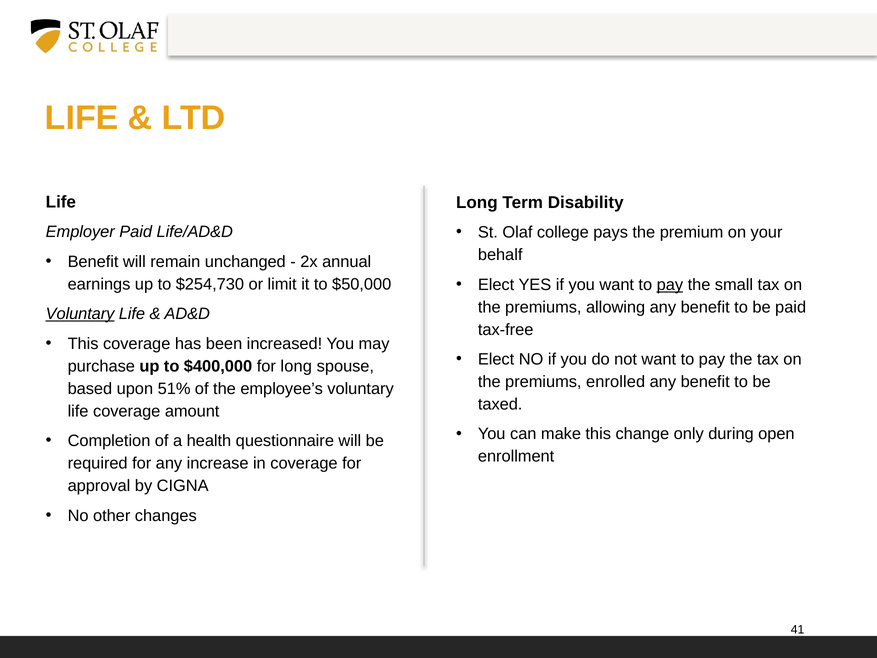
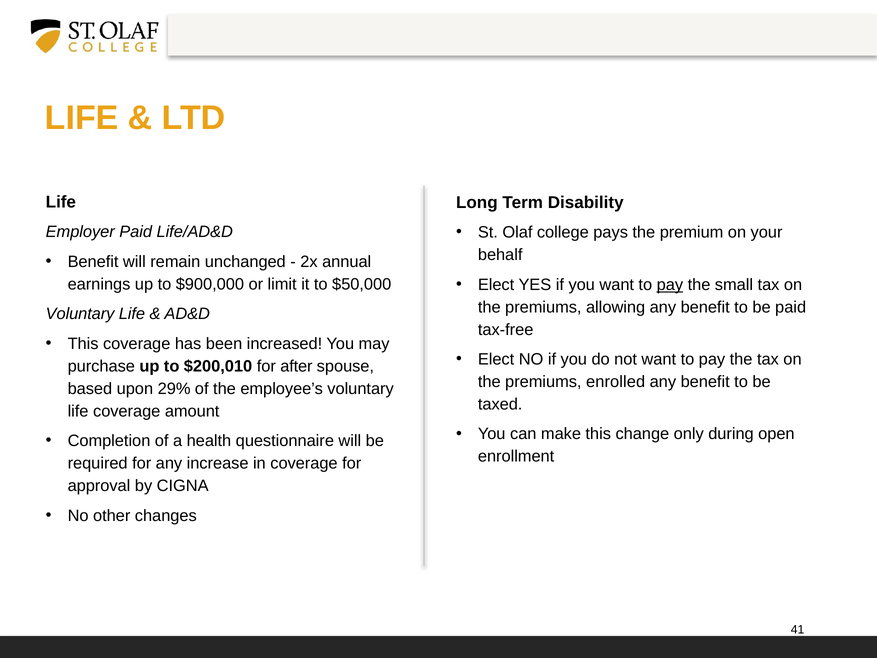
$254,730: $254,730 -> $900,000 (210, 284)
Voluntary underline: present -> none (80, 314)
$400,000: $400,000 -> $200,010 (218, 366)
for long: long -> after (296, 366)
51%: 51% -> 29% (174, 389)
